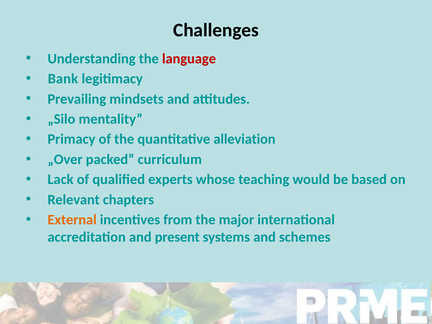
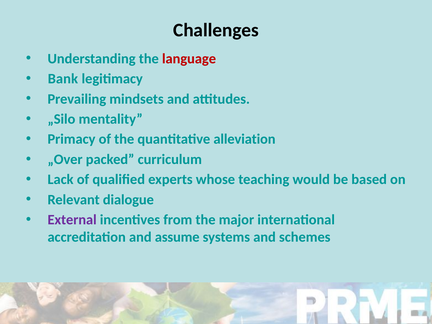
chapters: chapters -> dialogue (128, 200)
External colour: orange -> purple (72, 220)
present: present -> assume (177, 237)
